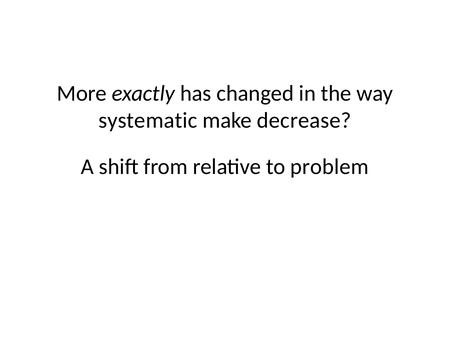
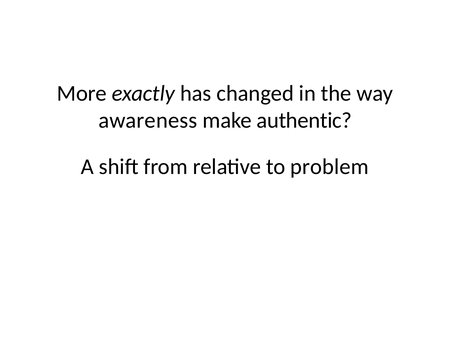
systematic: systematic -> awareness (148, 120)
decrease: decrease -> authentic (304, 120)
